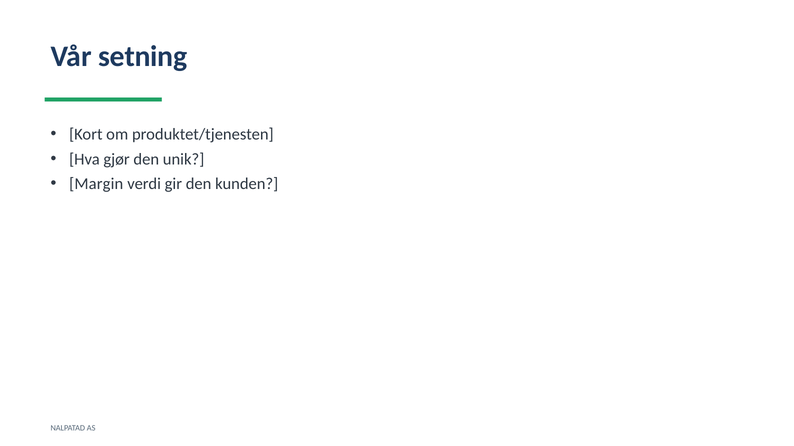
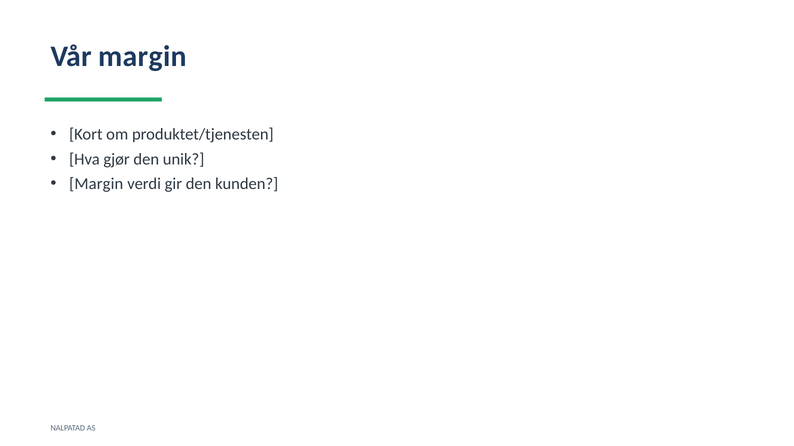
Vår setning: setning -> margin (143, 57)
